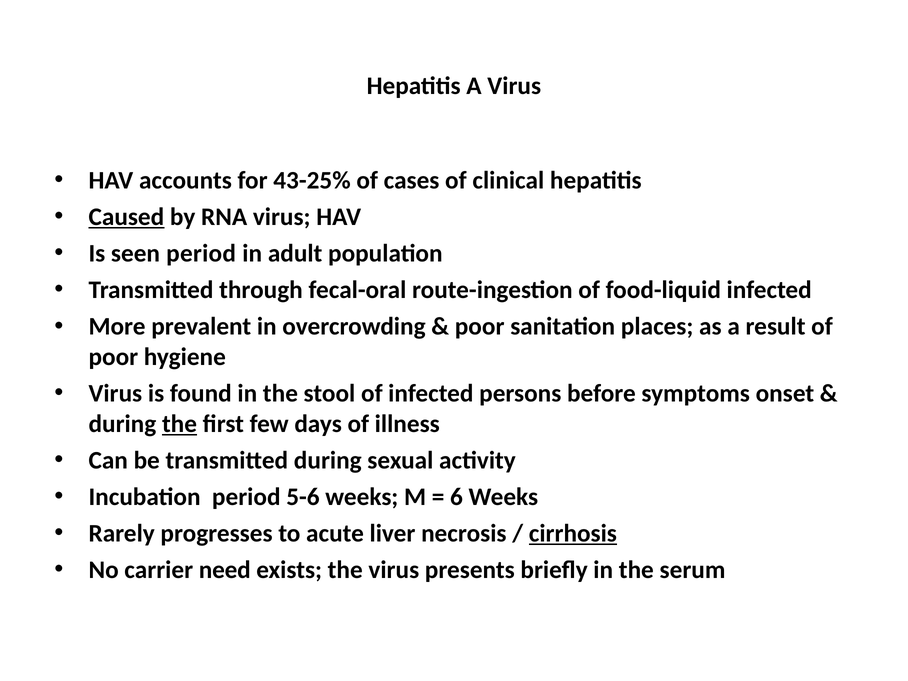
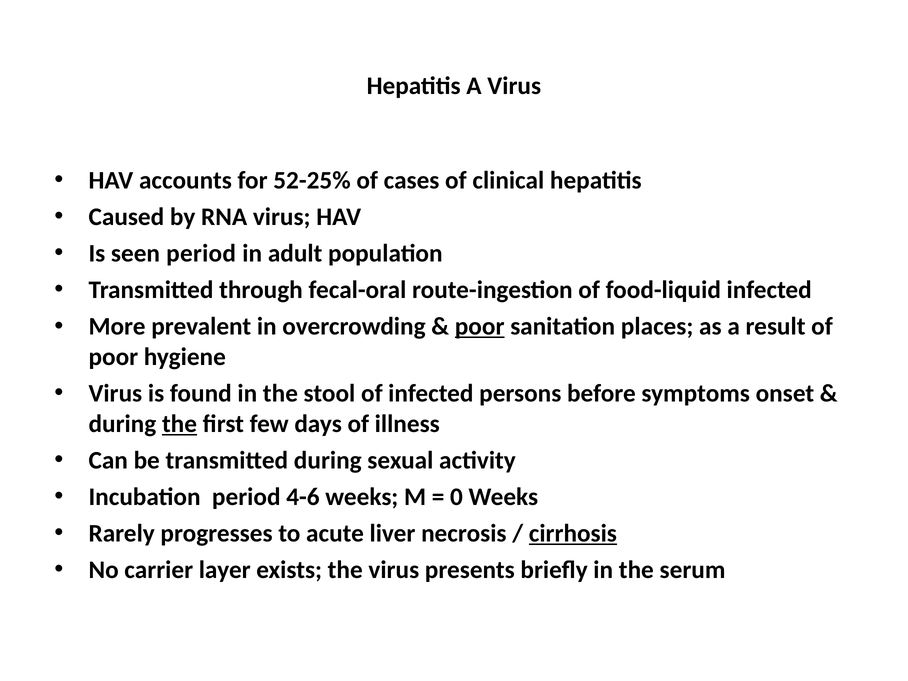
43-25%: 43-25% -> 52-25% (312, 180)
Caused underline: present -> none (126, 217)
poor underline: none -> present (480, 327)
5-6: 5-6 -> 4-6 (303, 497)
6: 6 -> 0 (457, 497)
need: need -> layer (225, 570)
